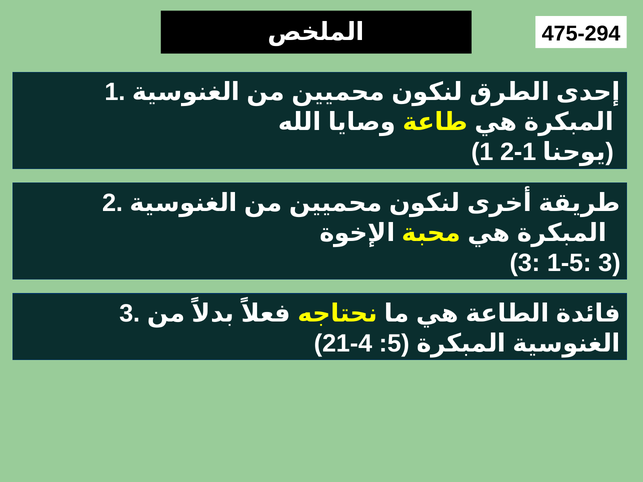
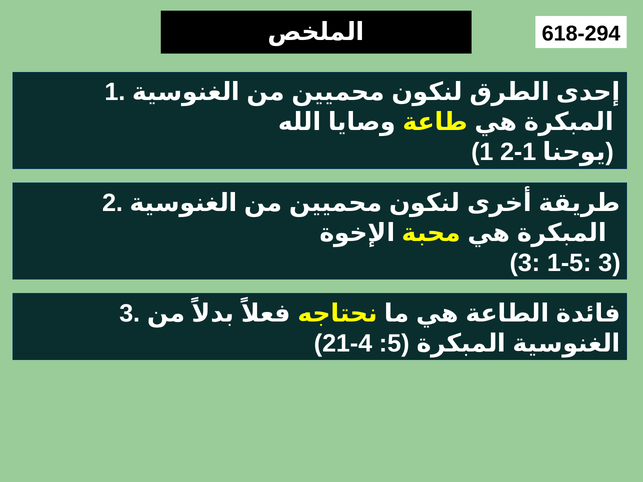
475-294: 475-294 -> 618-294 (581, 34)
